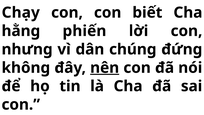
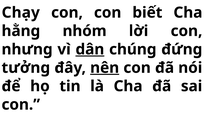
phiến: phiến -> nhóm (85, 31)
dân underline: none -> present (90, 49)
không: không -> tưởng (26, 68)
